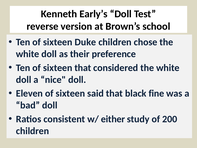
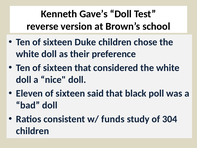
Early’s: Early’s -> Gave’s (94, 14)
fine: fine -> poll (156, 93)
either: either -> funds (113, 119)
200: 200 -> 304 (170, 119)
